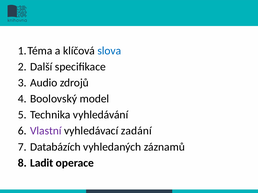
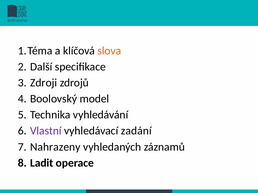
slova colour: blue -> orange (109, 51)
Audio: Audio -> Zdroji (44, 83)
Databázích: Databázích -> Nahrazeny (55, 147)
